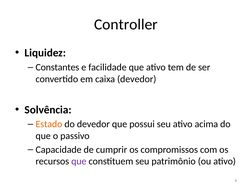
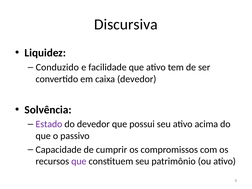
Controller: Controller -> Discursiva (126, 24)
Constantes: Constantes -> Conduzido (57, 67)
Estado colour: orange -> purple (49, 124)
